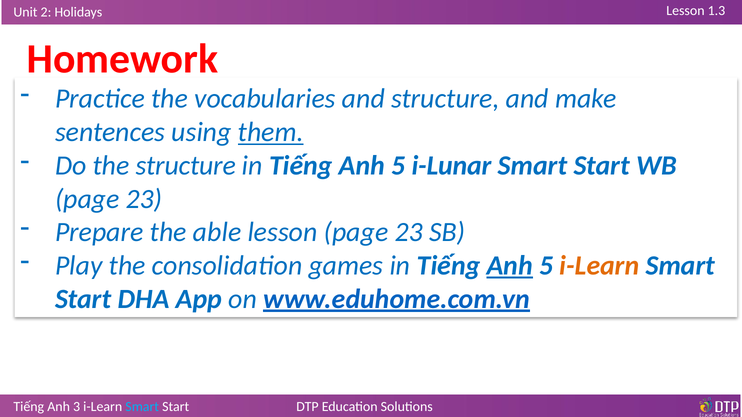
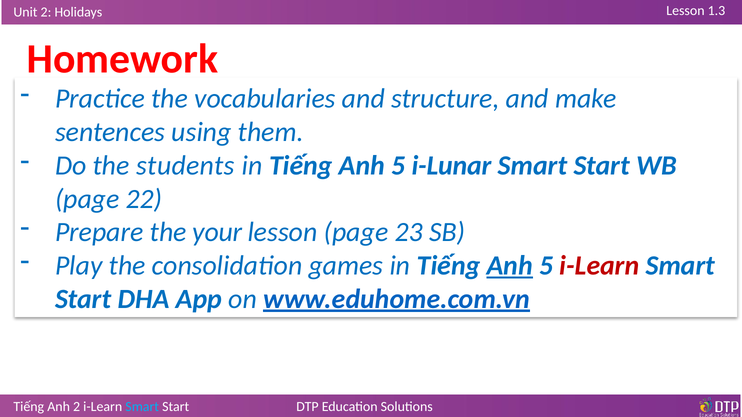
them underline: present -> none (271, 132)
the structure: structure -> students (186, 166)
23: 23 -> 22 (144, 199)
able: able -> your (217, 232)
i-Learn colour: orange -> red (599, 266)
Anh 3: 3 -> 2 (77, 407)
